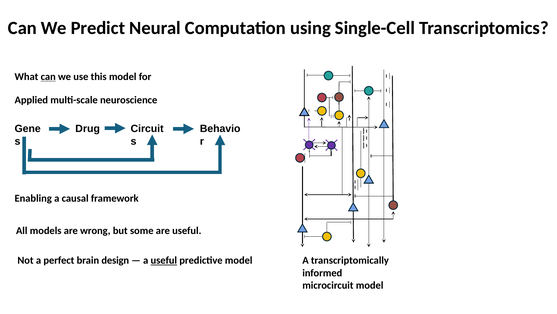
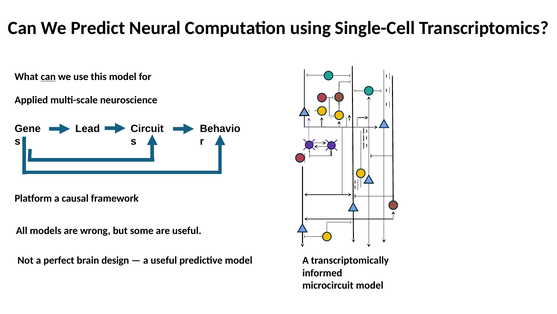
Drug: Drug -> Lead (88, 129)
Enabling: Enabling -> Platform (33, 198)
useful underline: present -> none (164, 260)
